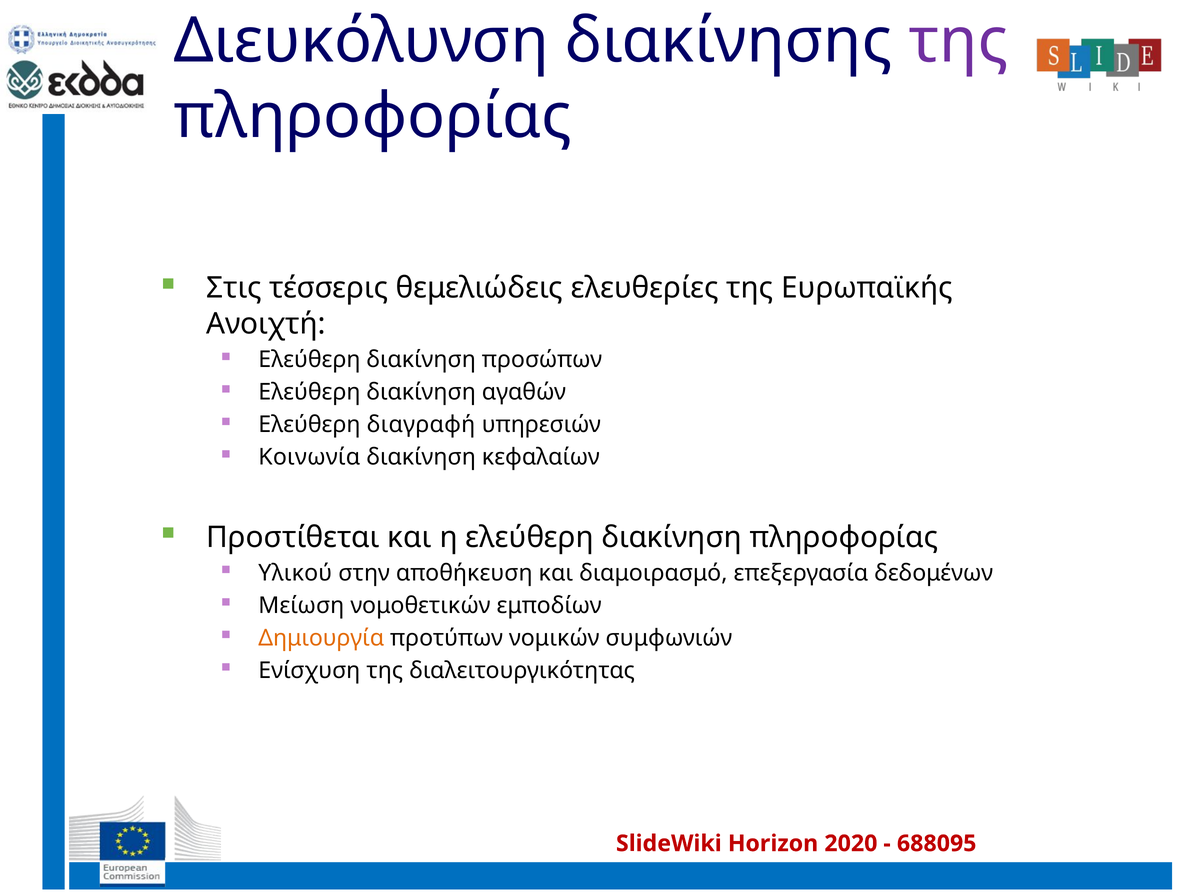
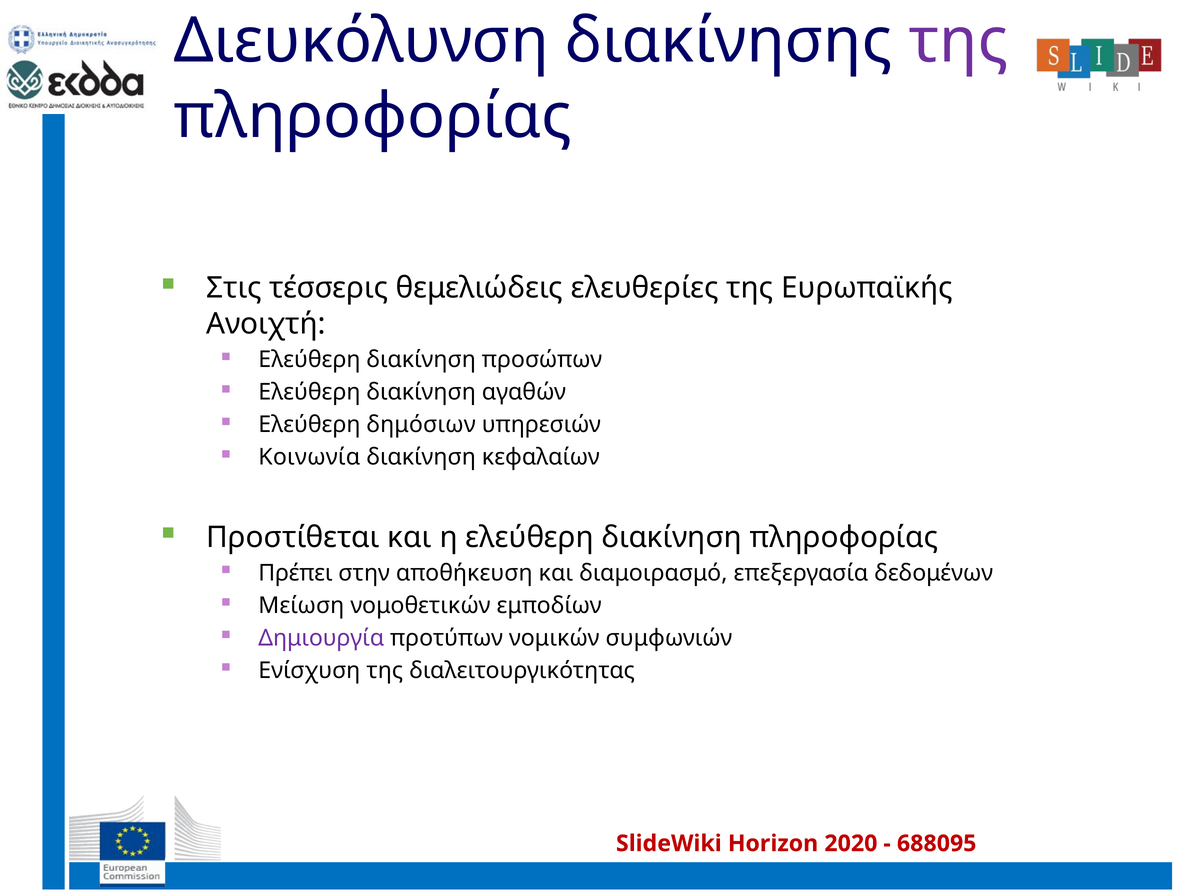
διαγραφή: διαγραφή -> δημόσιων (421, 424)
Υλικού: Υλικού -> Πρέπει (295, 573)
Δημιουργία colour: orange -> purple (321, 638)
